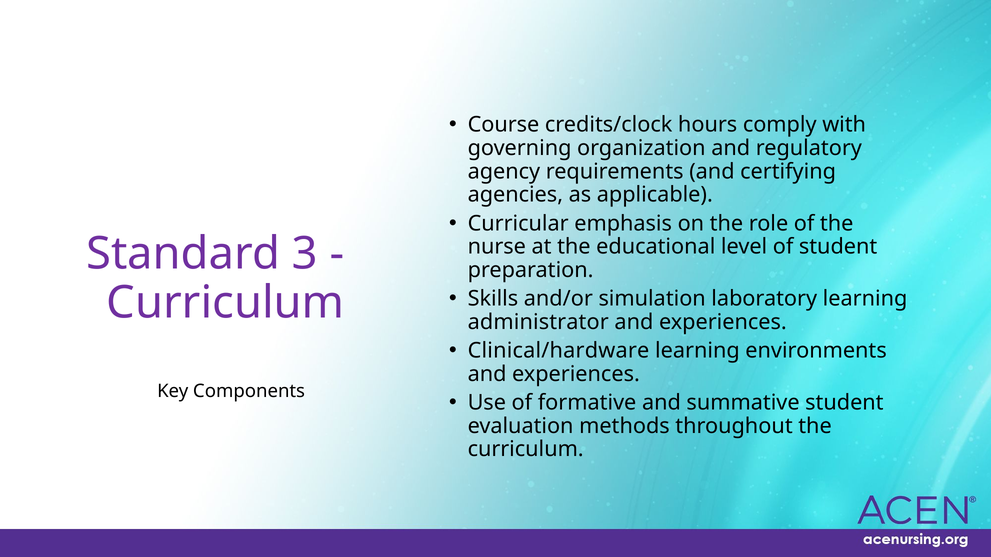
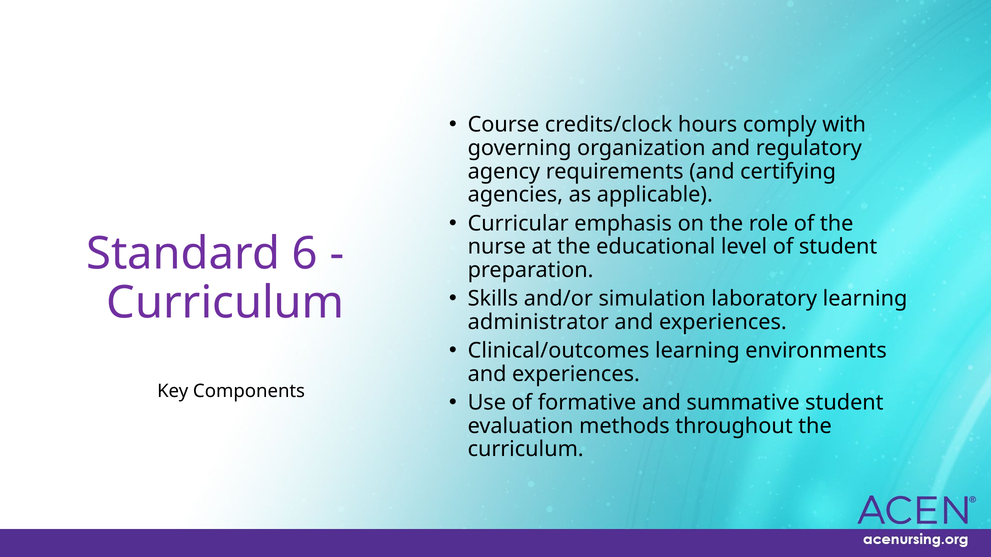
3: 3 -> 6 (305, 254)
Clinical/hardware: Clinical/hardware -> Clinical/outcomes (559, 351)
